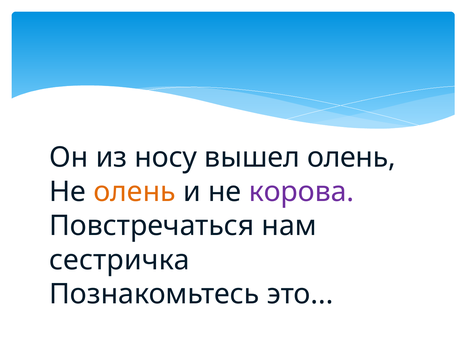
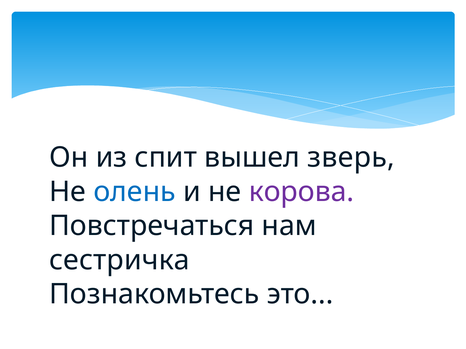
носу: носу -> спит (166, 158)
вышел олень: олень -> зверь (351, 158)
олень colour: orange -> blue (135, 192)
